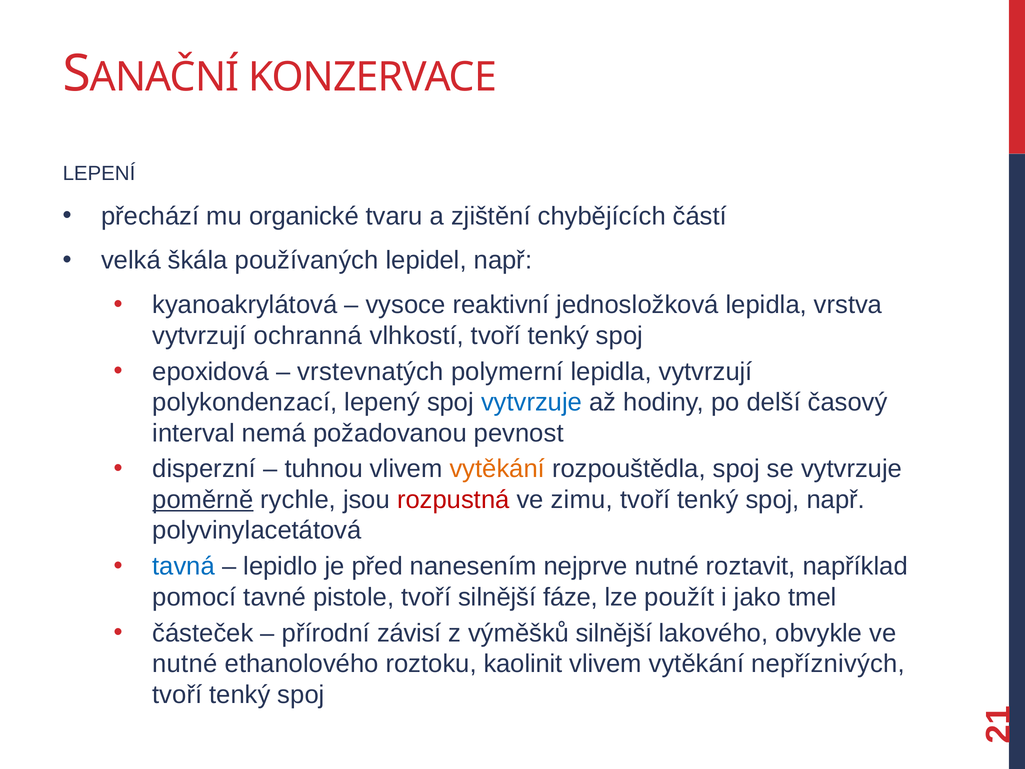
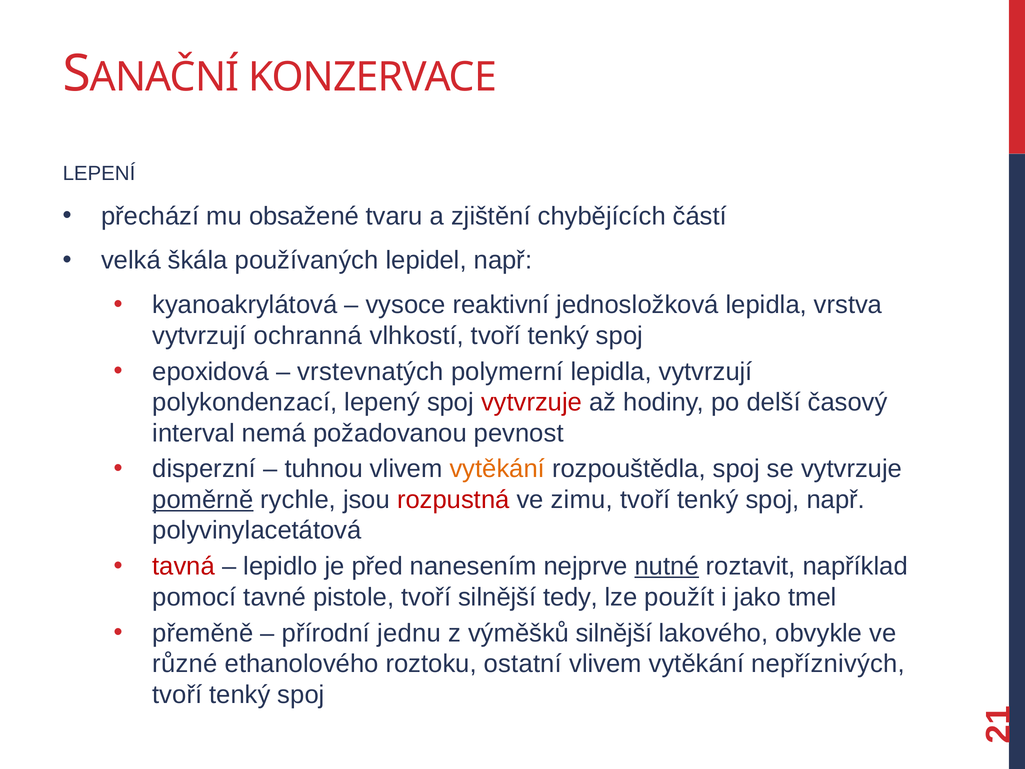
organické: organické -> obsažené (304, 216)
vytvrzuje colour: blue -> red (532, 402)
tavná colour: blue -> red (184, 566)
nutné underline: none -> present (667, 566)
fáze: fáze -> tedy (571, 597)
částeček: částeček -> přeměně (203, 633)
závisí: závisí -> jednu (409, 633)
nutné: nutné -> různé (185, 664)
kaolinit: kaolinit -> ostatní (523, 664)
